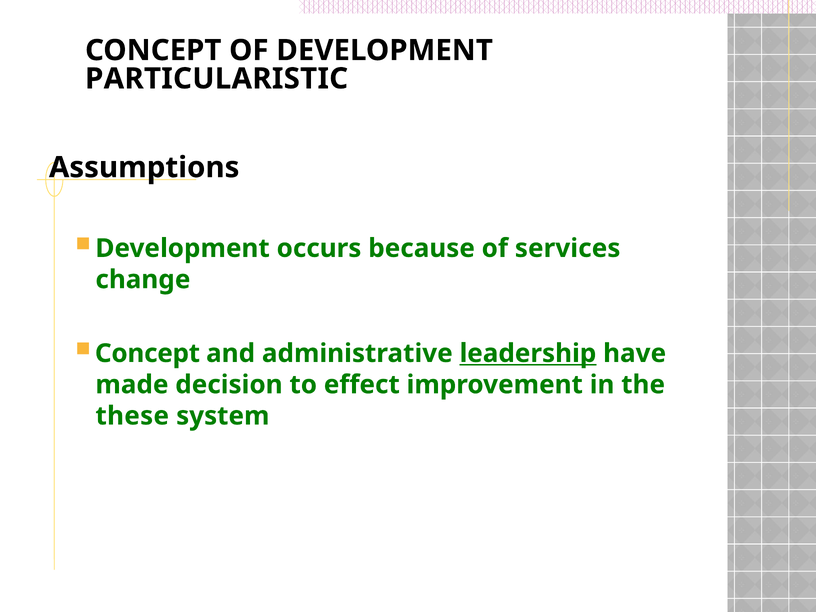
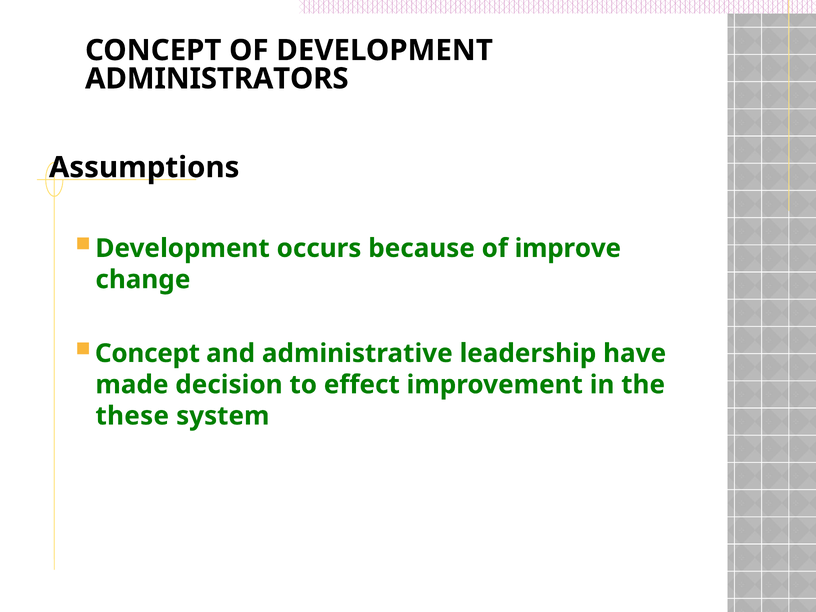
PARTICULARISTIC: PARTICULARISTIC -> ADMINISTRATORS (217, 79)
services: services -> improve (568, 248)
leadership underline: present -> none (528, 353)
